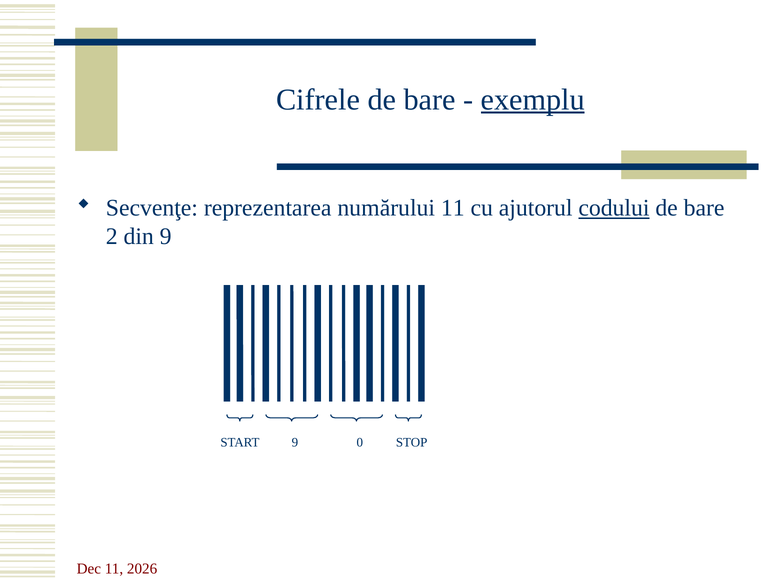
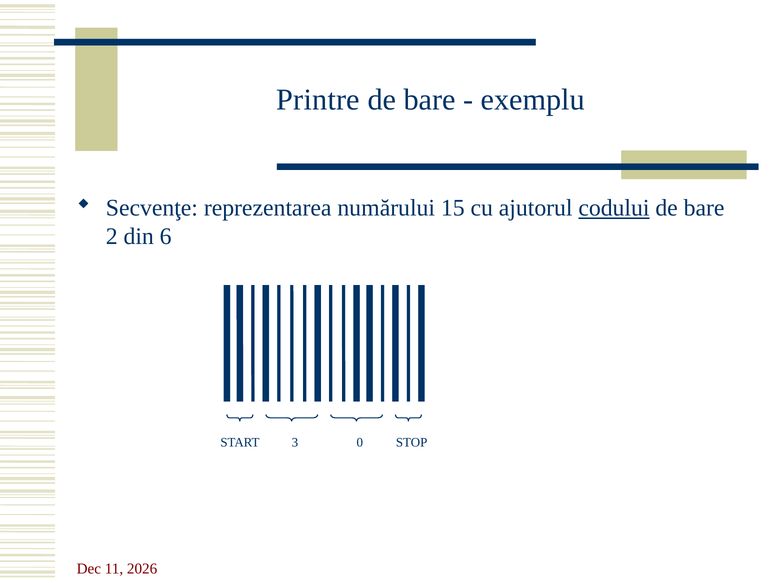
Cifrele: Cifrele -> Printre (318, 100)
exemplu underline: present -> none (533, 100)
numărului 11: 11 -> 15 (453, 208)
din 9: 9 -> 6 (166, 237)
START 9: 9 -> 3 (295, 443)
